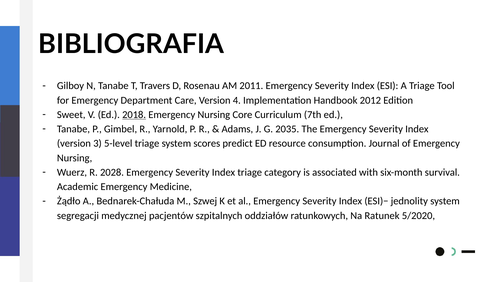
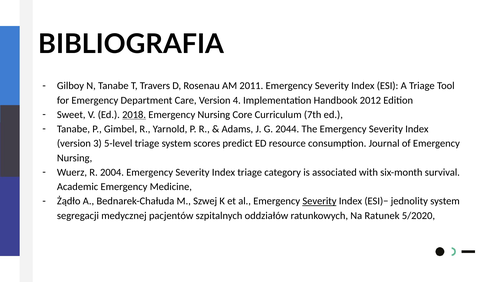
2035: 2035 -> 2044 (287, 129)
2028: 2028 -> 2004 (112, 172)
Severity underline: none -> present (319, 201)
